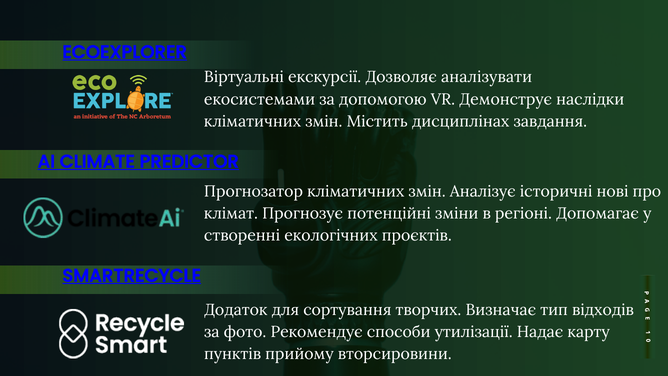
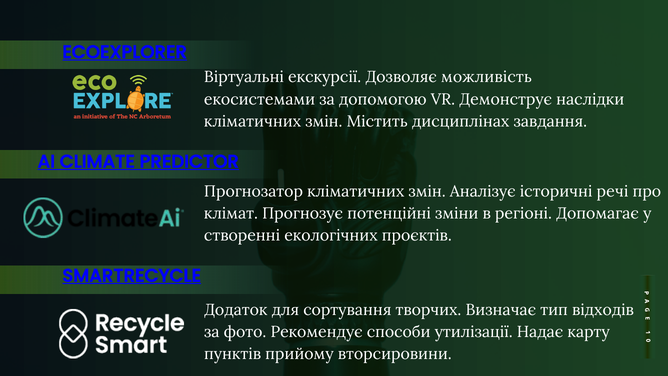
аналізувати: аналізувати -> можливість (487, 77)
нові: нові -> речі (612, 191)
